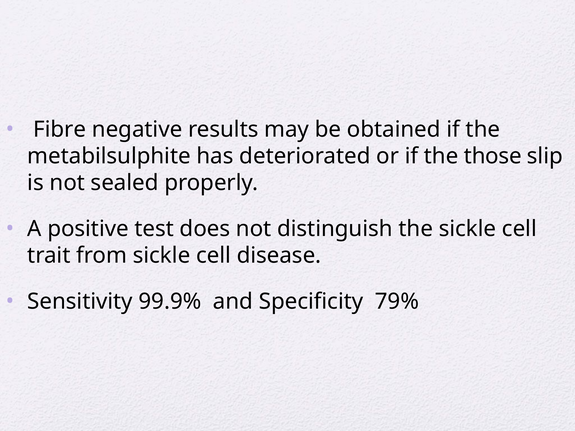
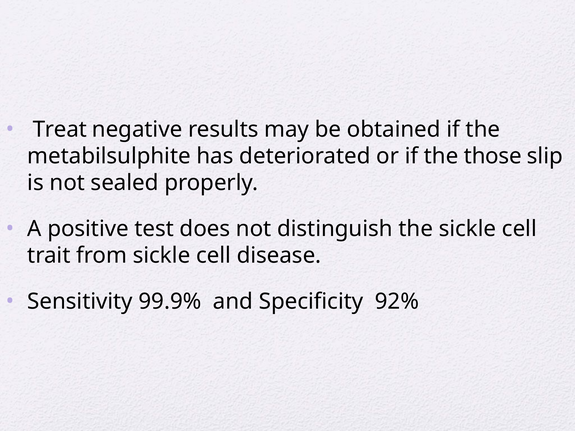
Fibre: Fibre -> Treat (60, 129)
79%: 79% -> 92% (397, 302)
